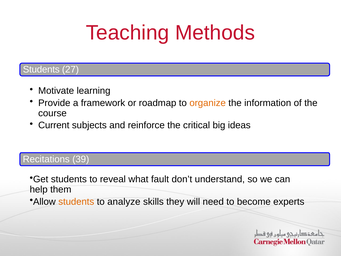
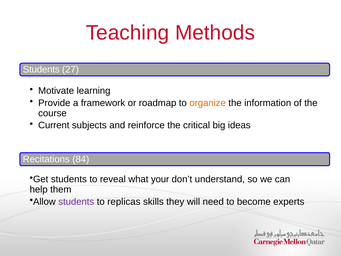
39: 39 -> 84 (81, 159)
fault: fault -> your (160, 179)
students colour: orange -> purple (76, 201)
analyze: analyze -> replicas (124, 201)
